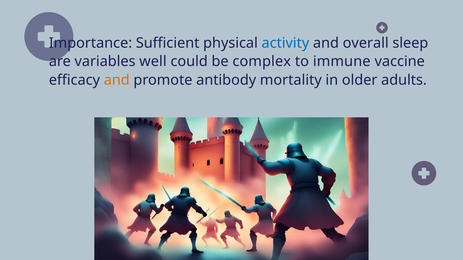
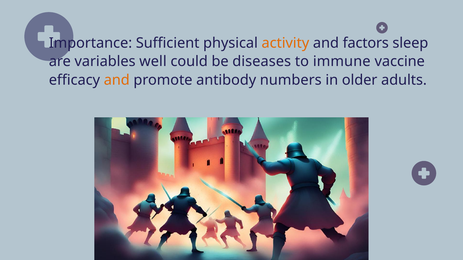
activity colour: blue -> orange (285, 43)
overall: overall -> factors (366, 43)
complex: complex -> diseases (262, 62)
mortality: mortality -> numbers (291, 80)
